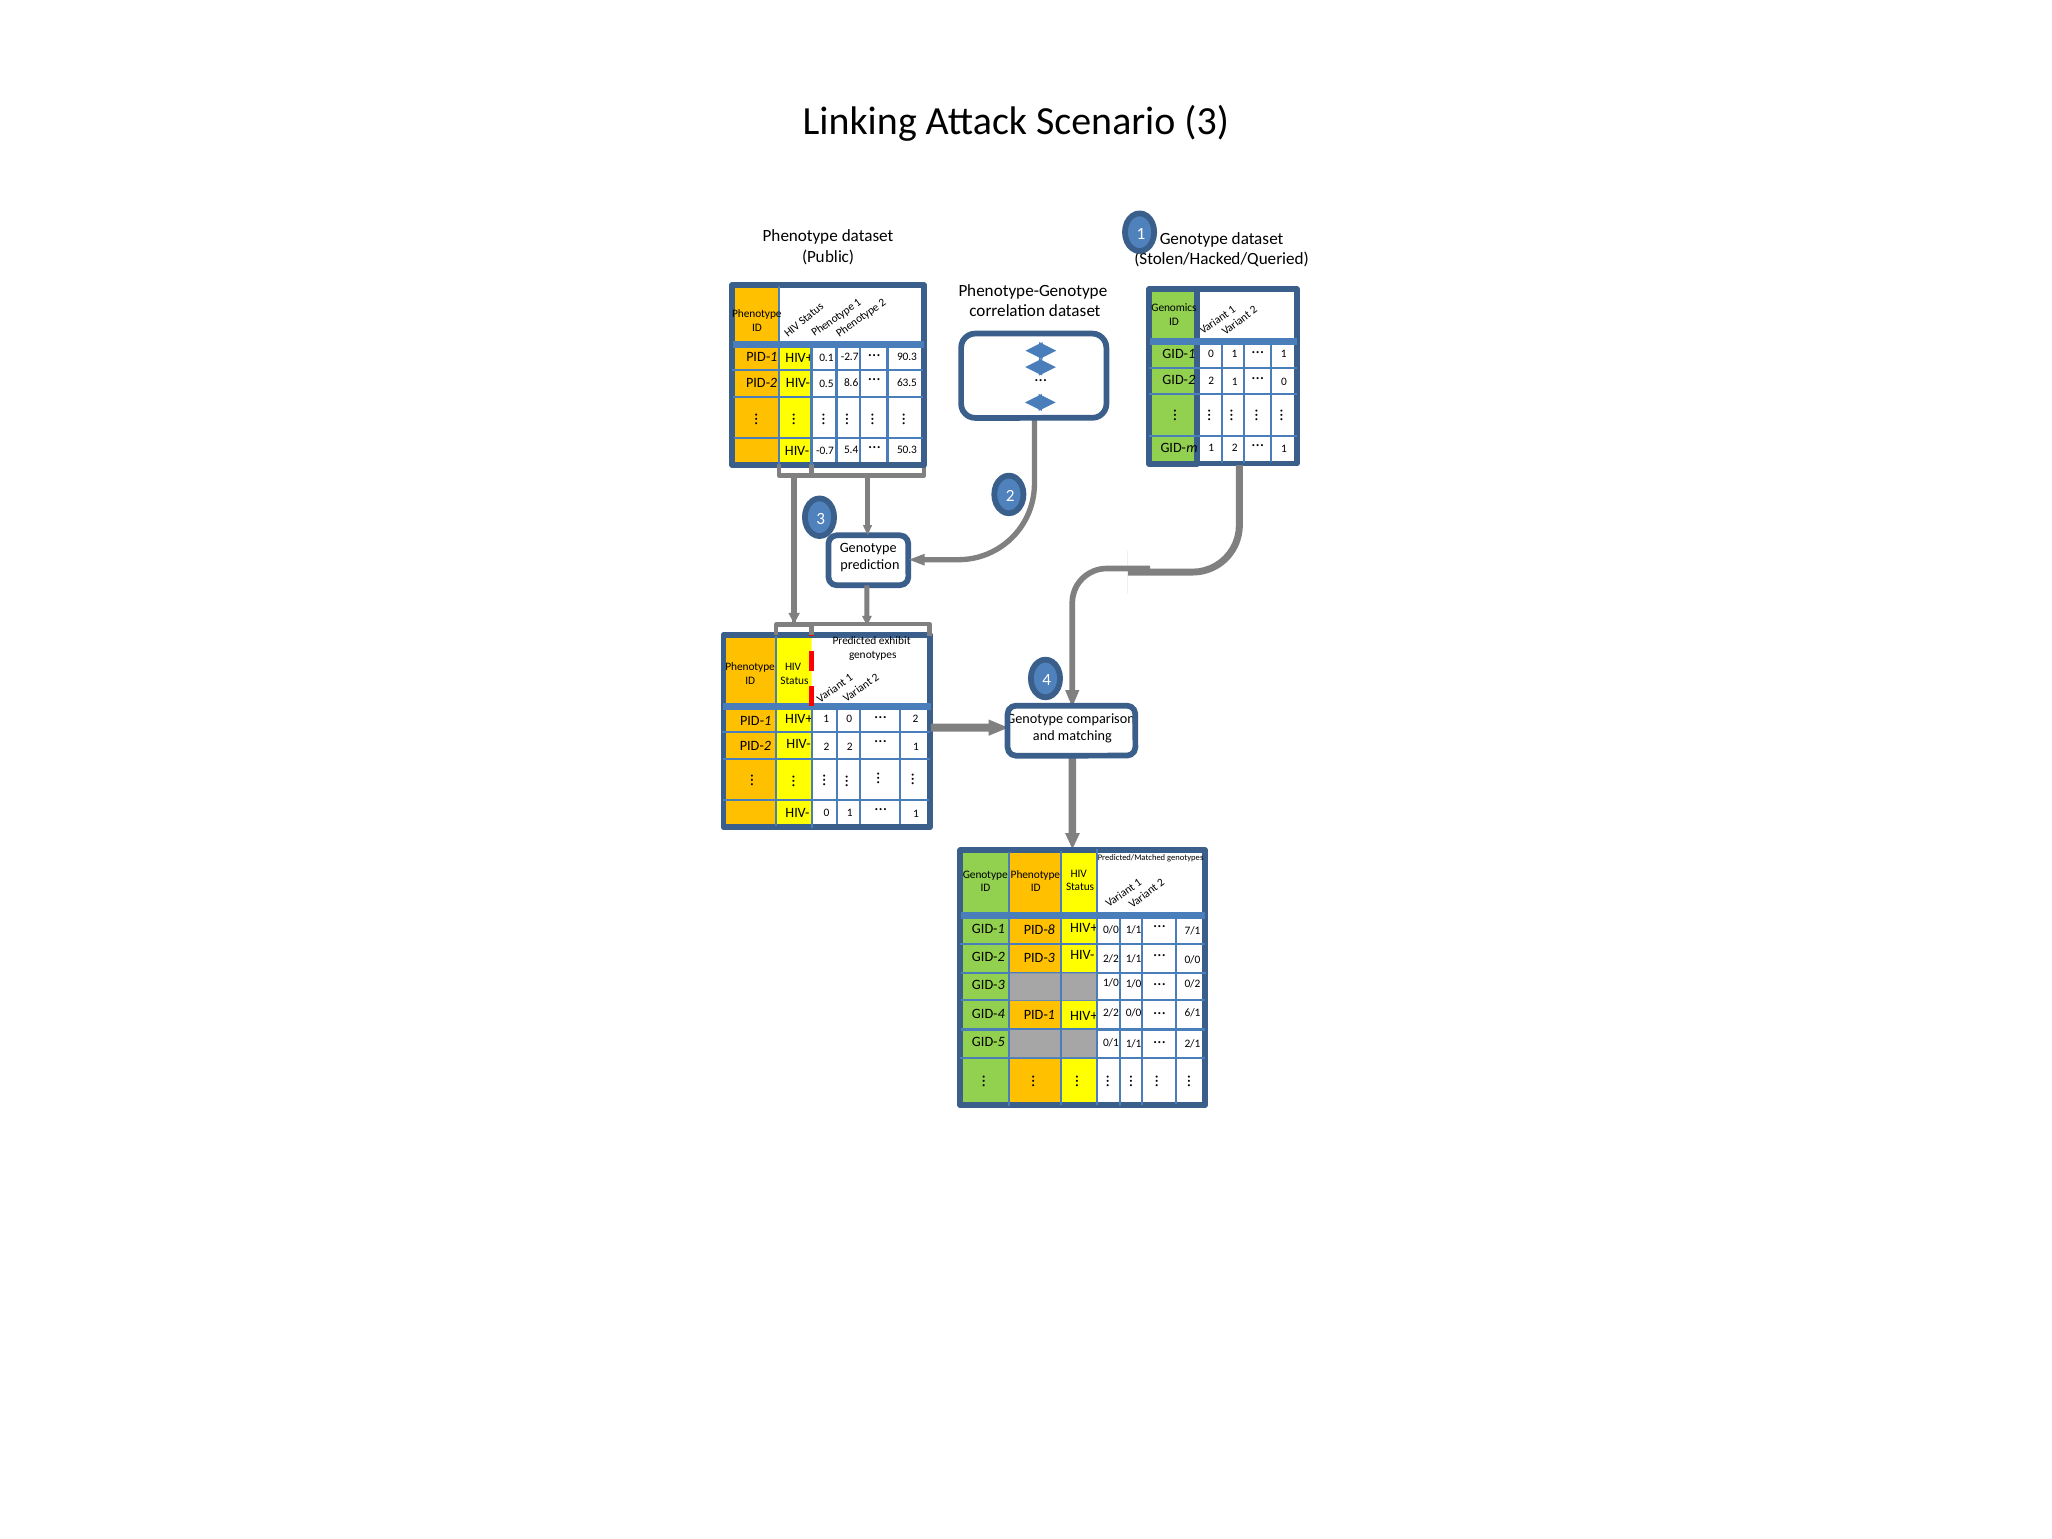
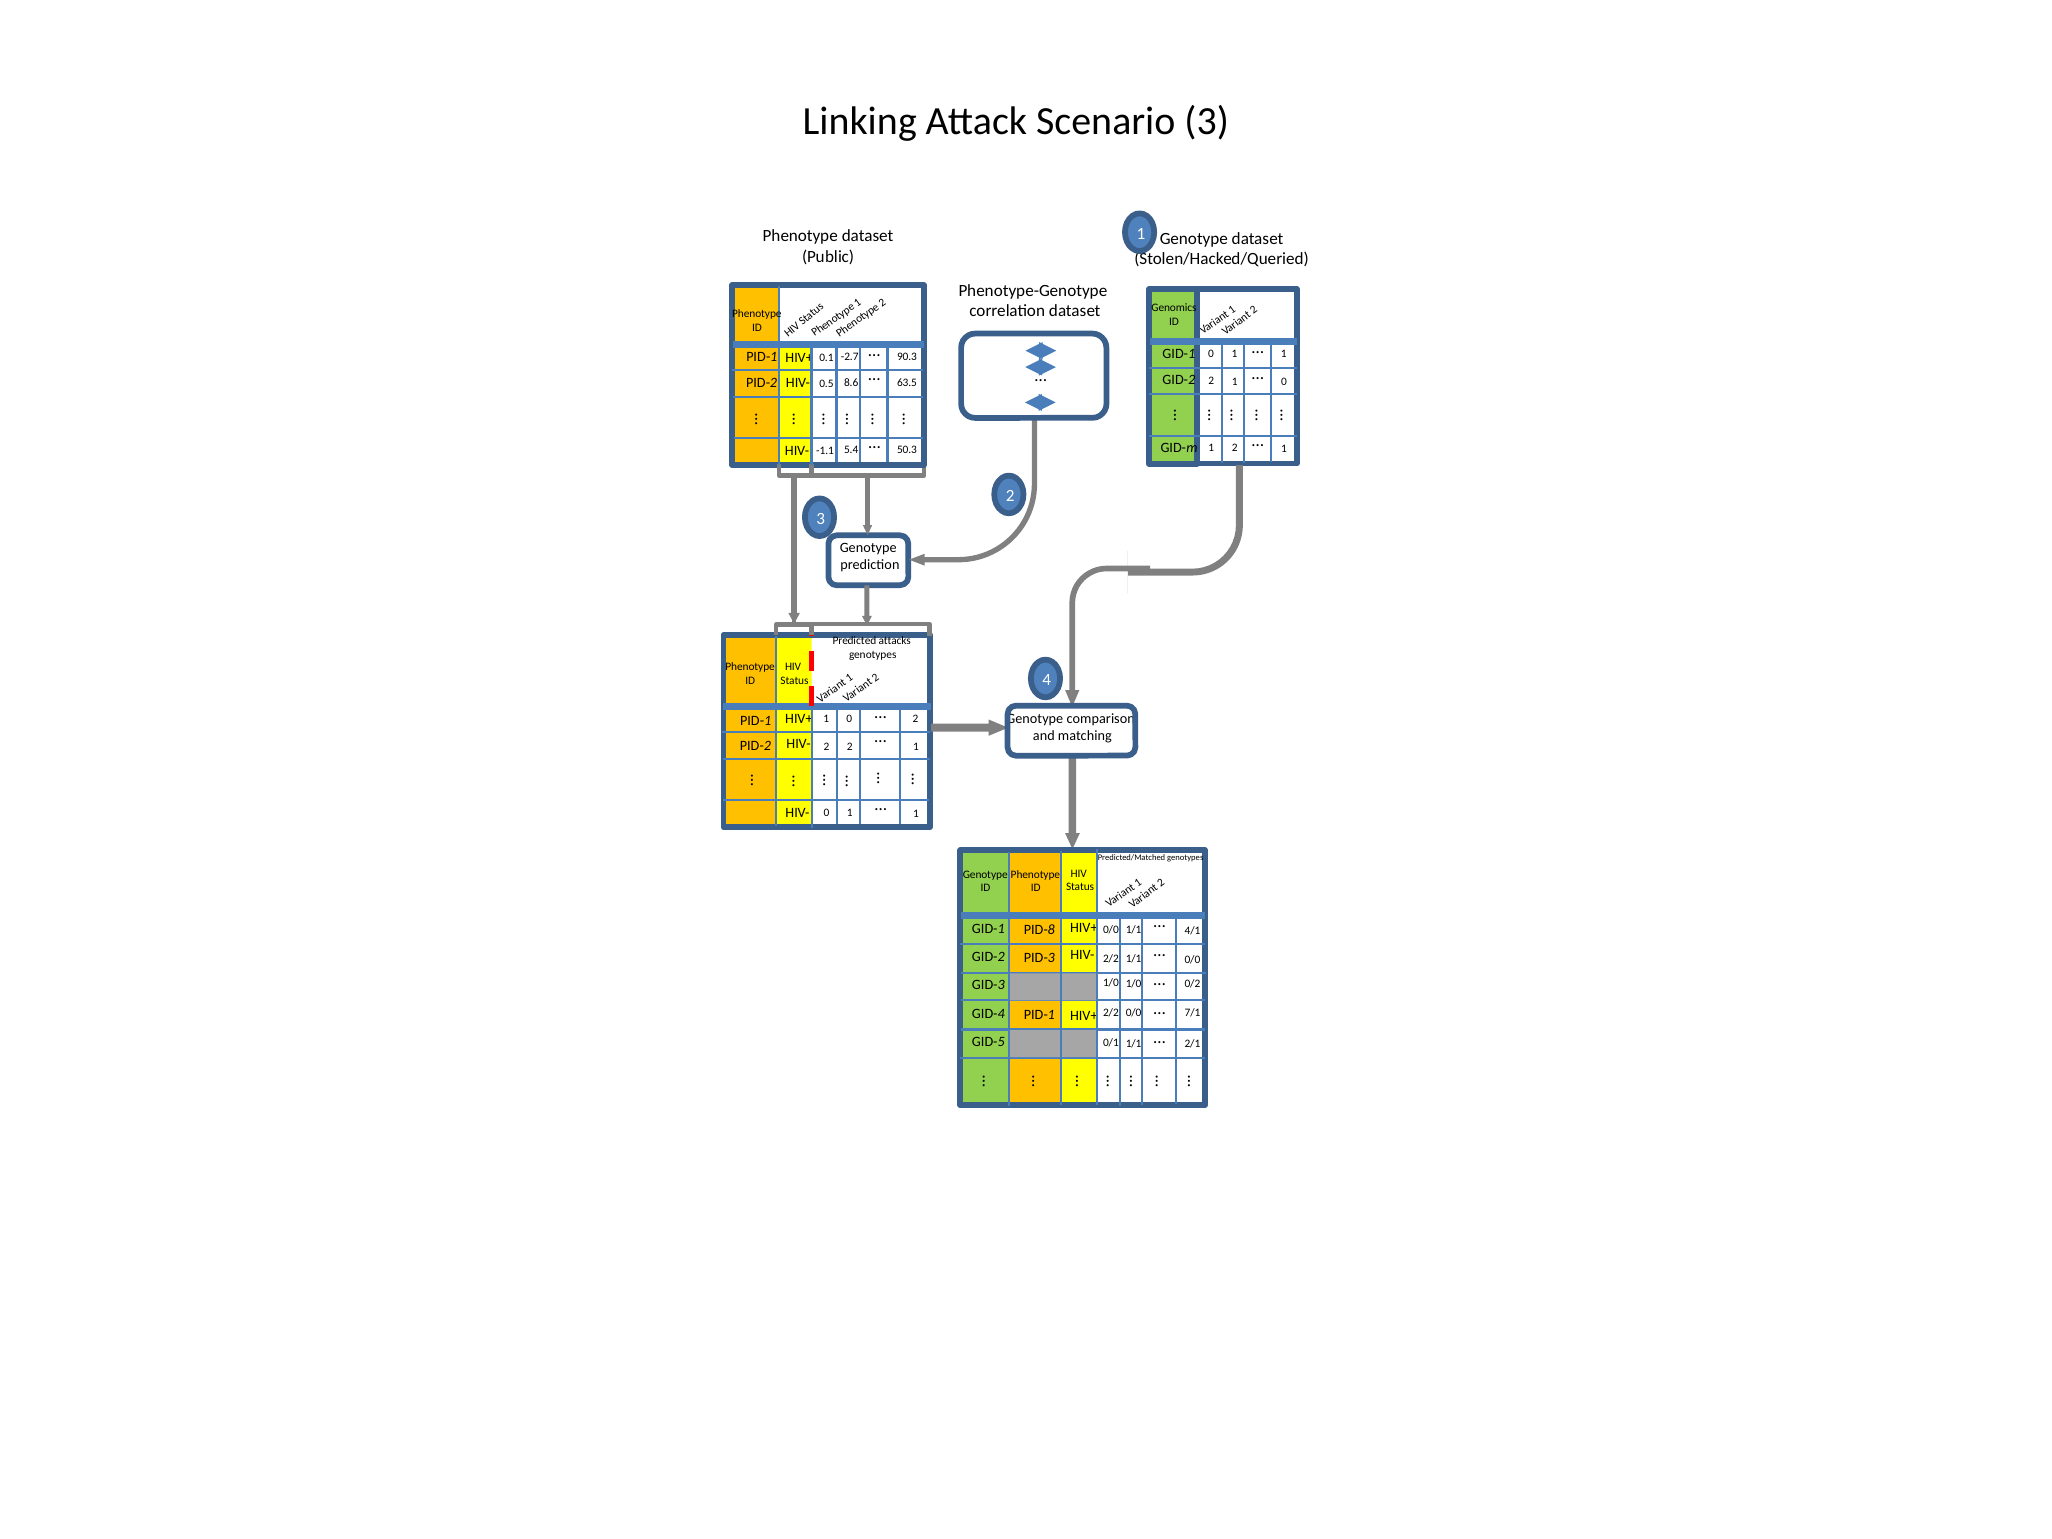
-0.7: -0.7 -> -1.1 (825, 451)
exhibit: exhibit -> attacks (895, 641)
7/1: 7/1 -> 4/1 (1193, 931)
6/1: 6/1 -> 7/1 (1193, 1013)
